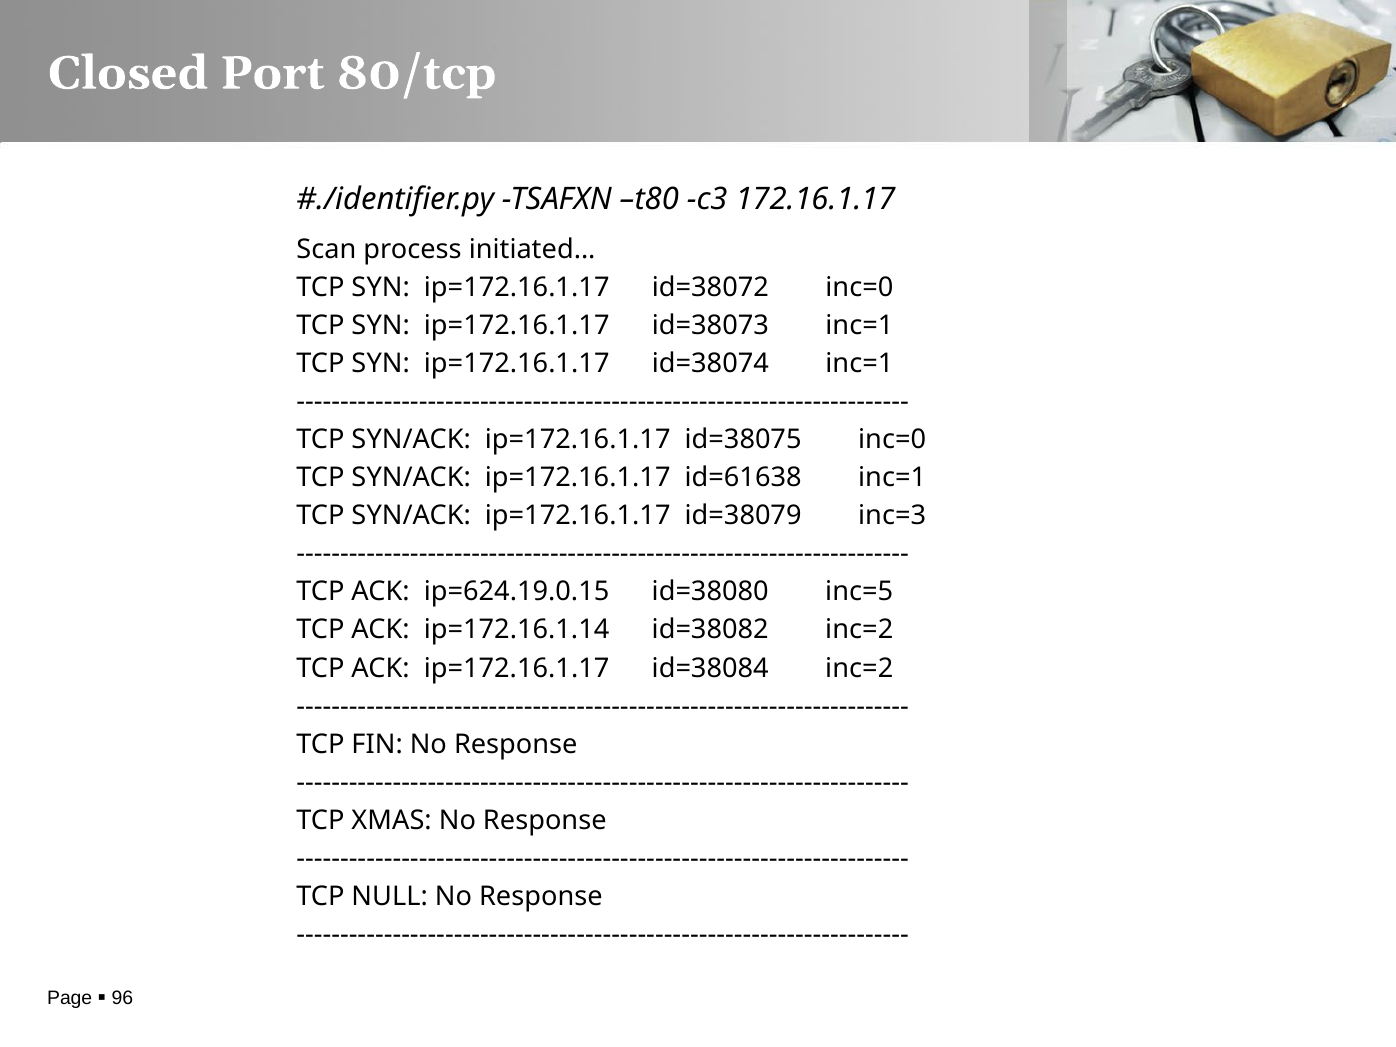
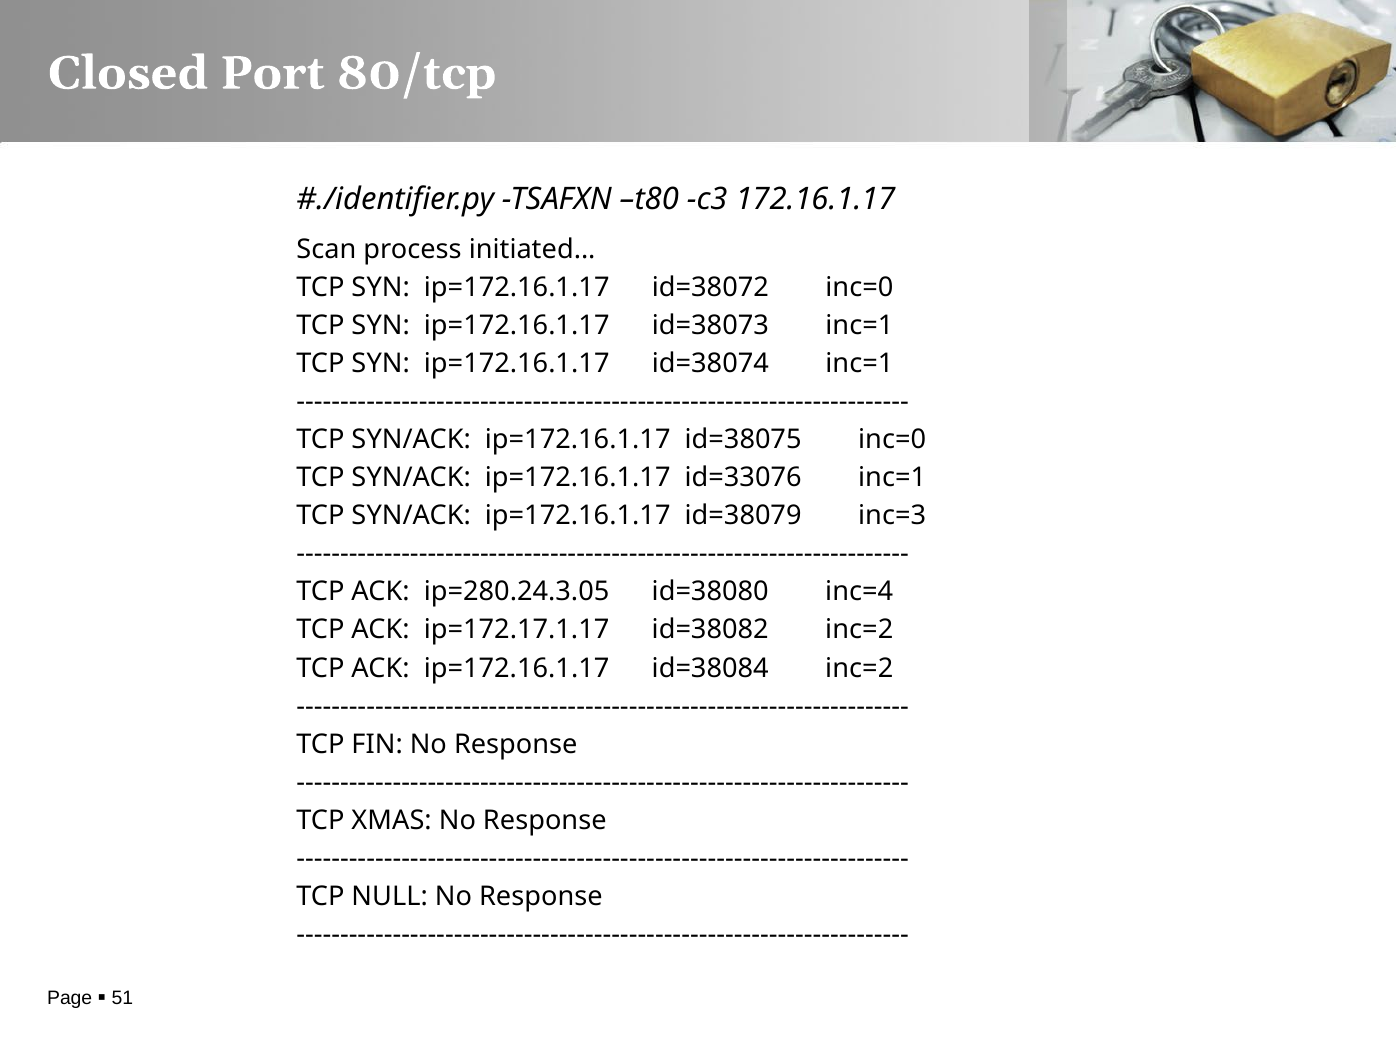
id=61638: id=61638 -> id=33076 (743, 478)
ip=624.19.0.15: ip=624.19.0.15 -> ip=280.24.3.05 (517, 592)
inc=5: inc=5 -> inc=4 (859, 592)
ip=172.16.1.14: ip=172.16.1.14 -> ip=172.17.1.17 (517, 630)
96: 96 -> 51 (122, 998)
